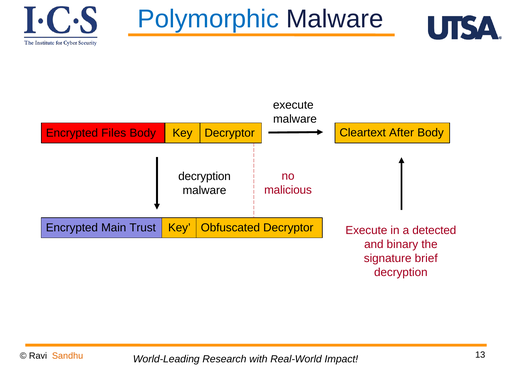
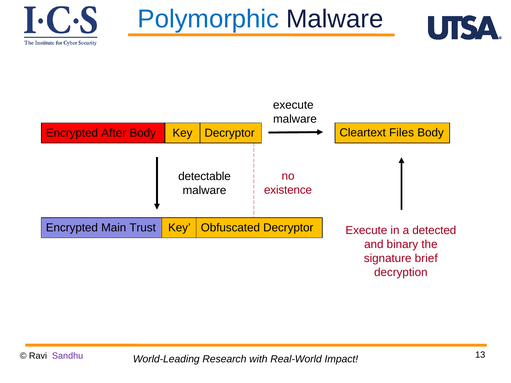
Files: Files -> After (114, 133)
After: After -> Files (402, 133)
decryption: decryption -> detectable (205, 177)
malicious: malicious -> existence (288, 190)
Sandhu colour: orange -> purple (68, 356)
